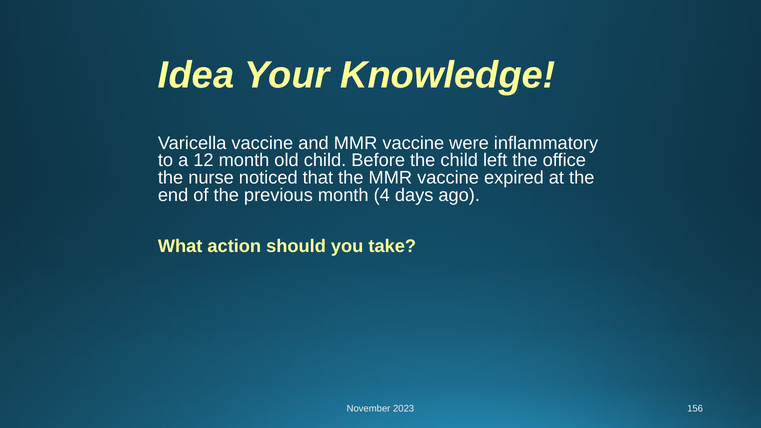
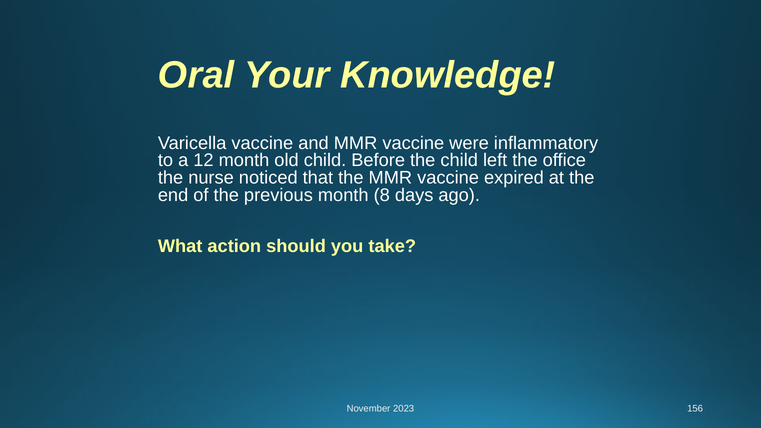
Idea: Idea -> Oral (196, 75)
4: 4 -> 8 (382, 195)
